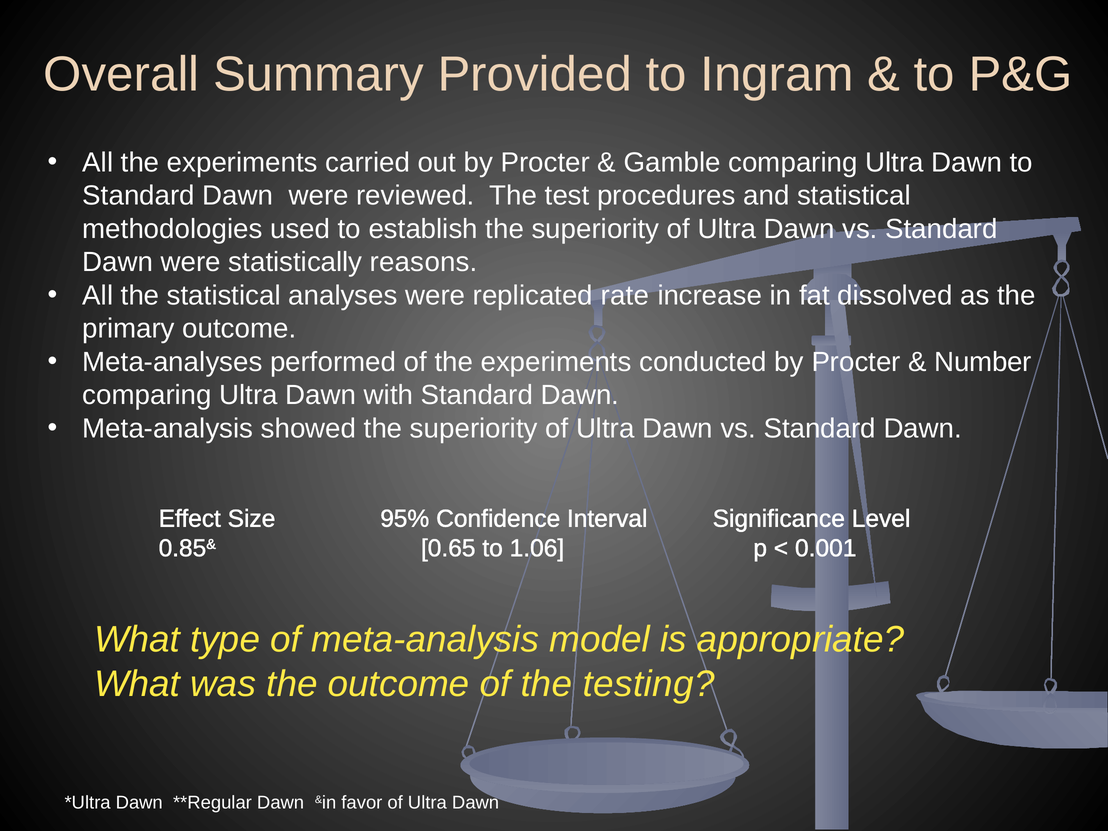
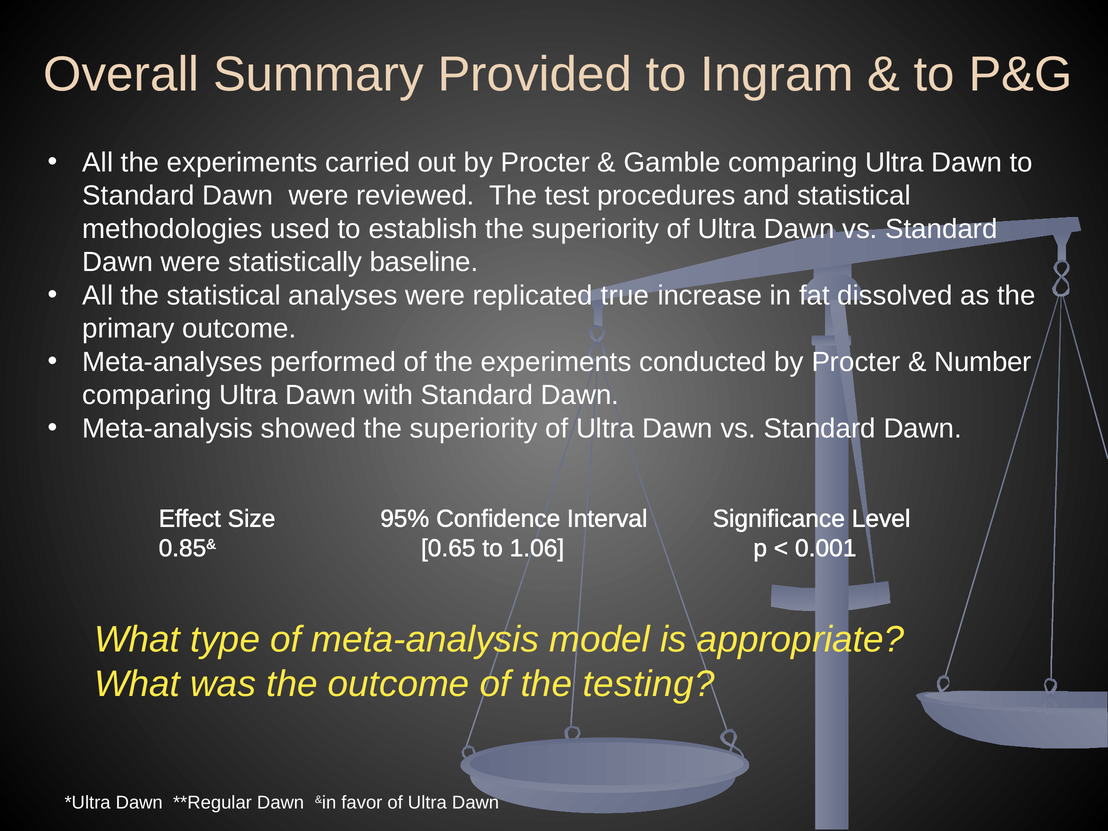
reasons: reasons -> baseline (424, 262)
rate: rate -> true (625, 295)
